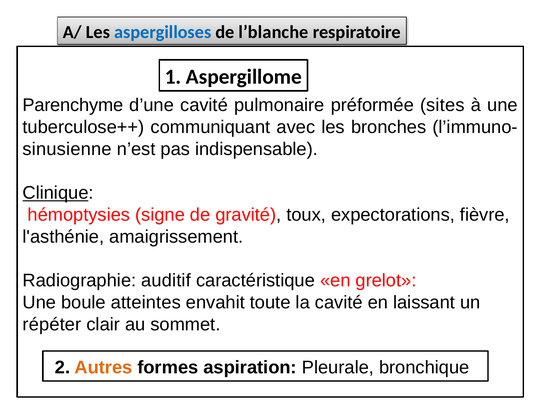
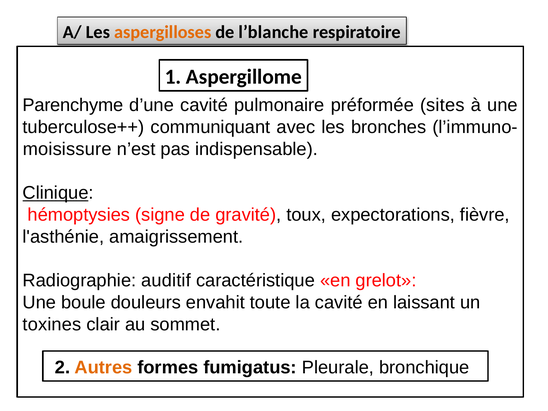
aspergilloses colour: blue -> orange (163, 32)
sinusienne: sinusienne -> moisissure (67, 149)
atteintes: atteintes -> douleurs (146, 302)
répéter: répéter -> toxines (52, 324)
aspiration: aspiration -> fumigatus (250, 367)
